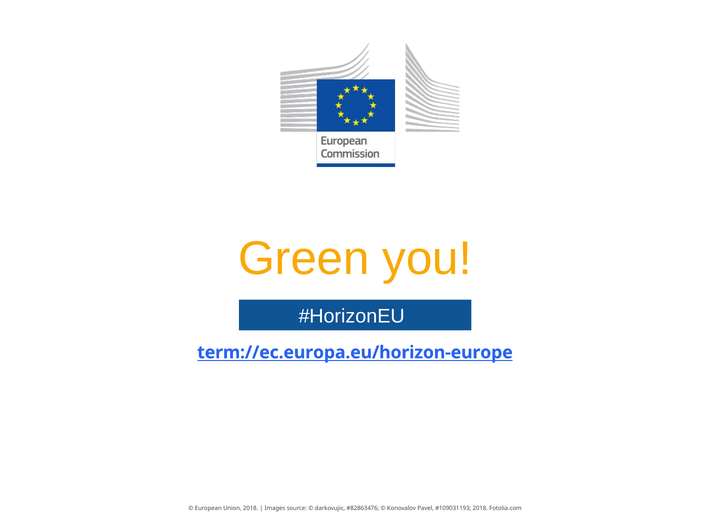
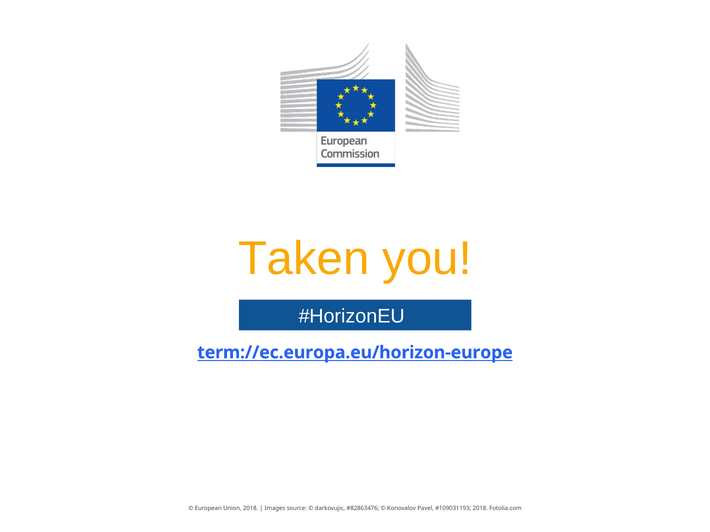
Green: Green -> Taken (304, 259)
